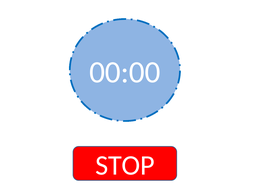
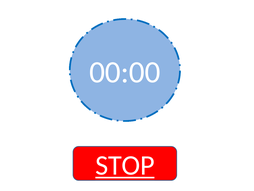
STOP underline: none -> present (125, 165)
